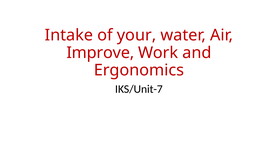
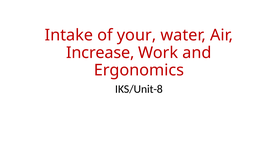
Improve: Improve -> Increase (100, 53)
IKS/Unit-7: IKS/Unit-7 -> IKS/Unit-8 (139, 89)
